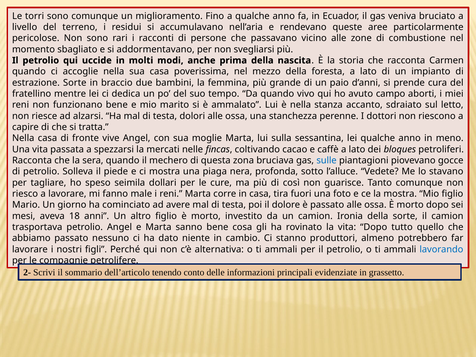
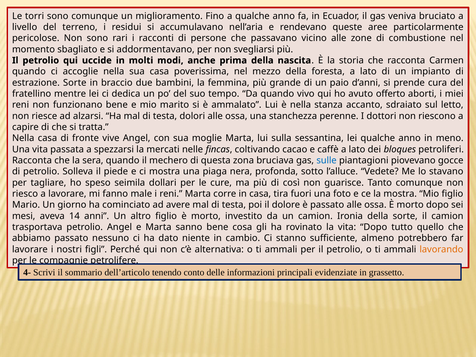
campo: campo -> offerto (391, 94)
18: 18 -> 14 (74, 216)
produttori: produttori -> sufficiente (334, 238)
lavorando colour: blue -> orange (441, 249)
2-: 2- -> 4- (27, 273)
